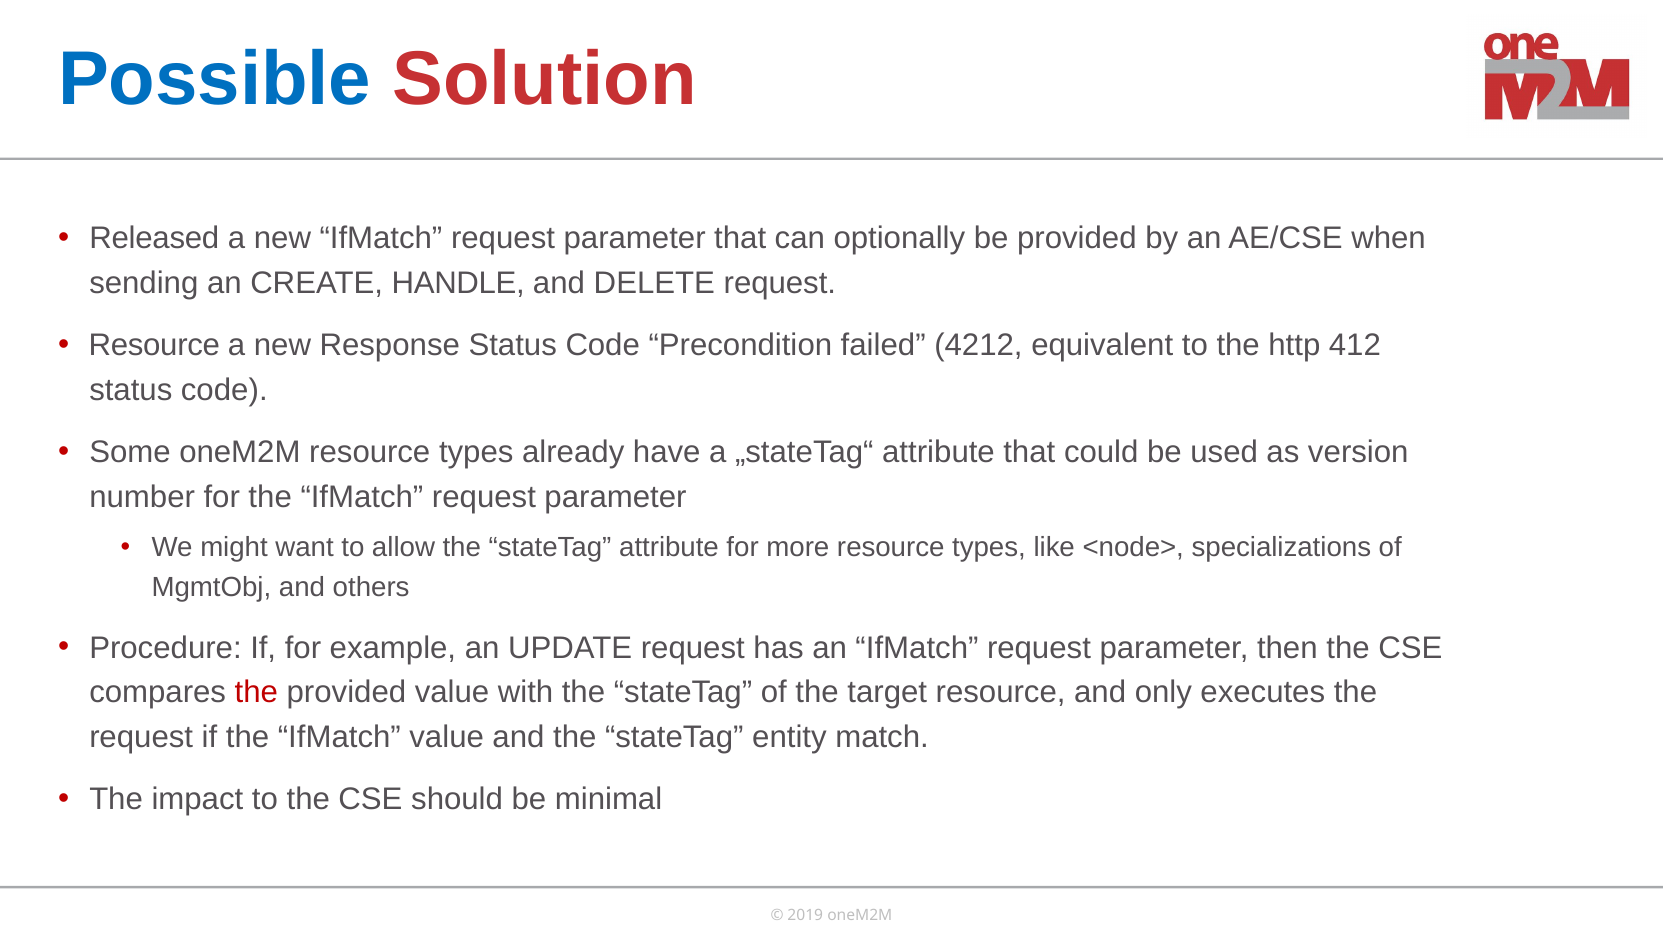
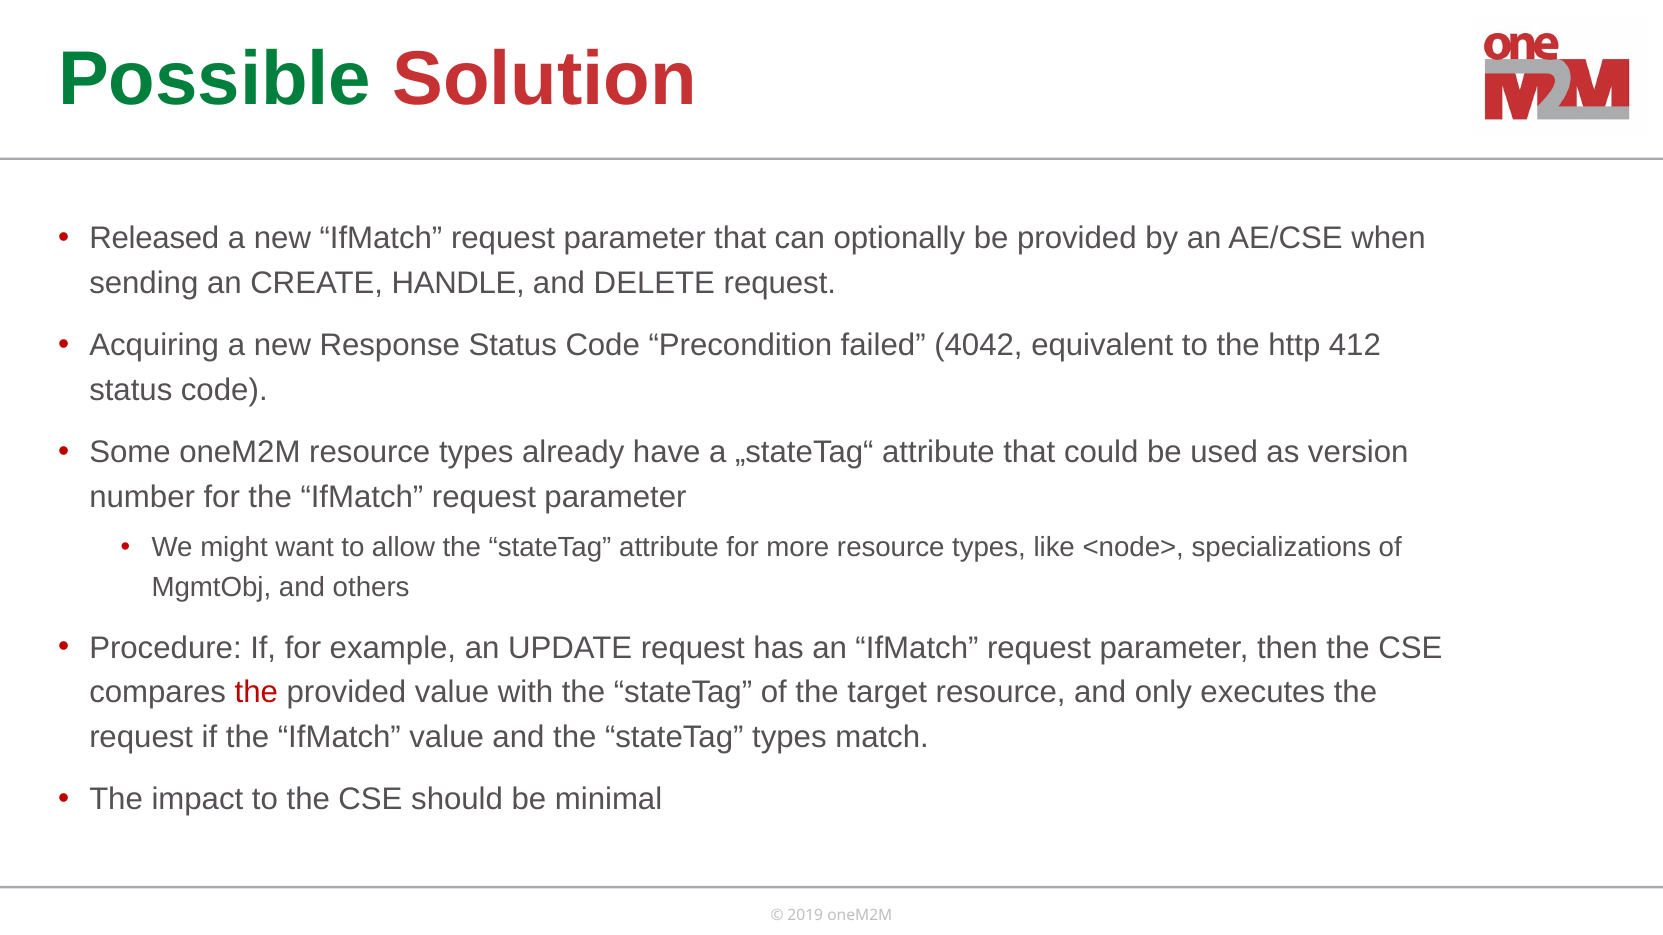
Possible colour: blue -> green (215, 80)
Resource: Resource -> Acquiring (154, 345)
4212: 4212 -> 4042 (978, 345)
stateTag entity: entity -> types (789, 738)
